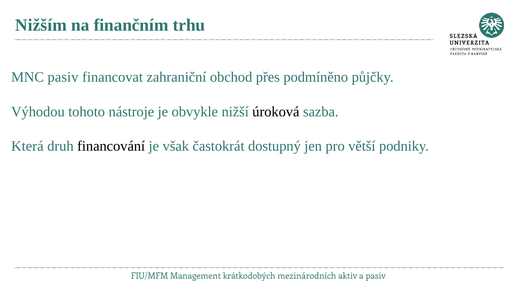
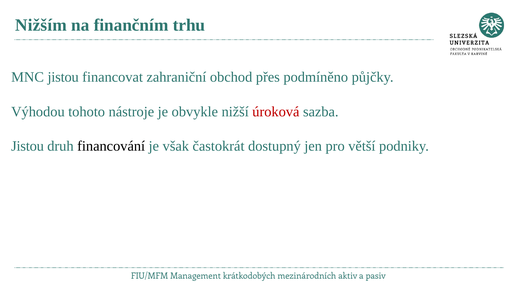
MNC pasiv: pasiv -> jistou (63, 77)
úroková colour: black -> red (276, 112)
Která: Která -> Jistou (28, 146)
